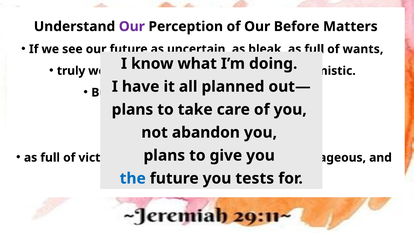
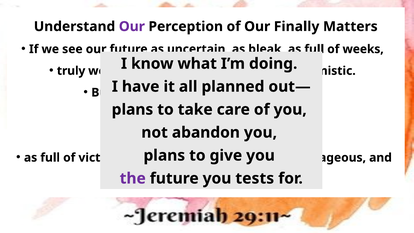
Before: Before -> Finally (297, 26)
wants: wants -> weeks (363, 49)
the colour: blue -> purple (133, 178)
